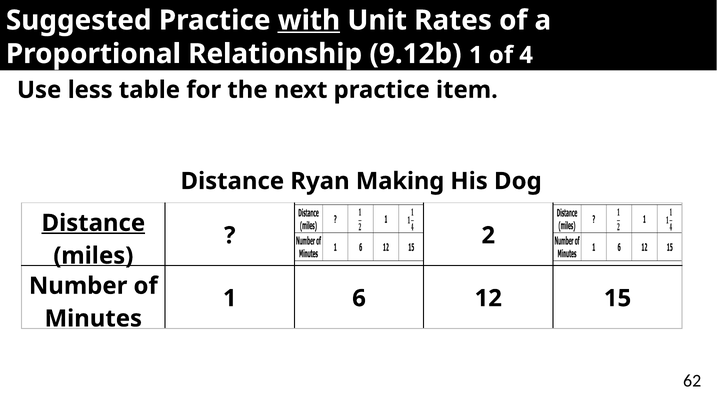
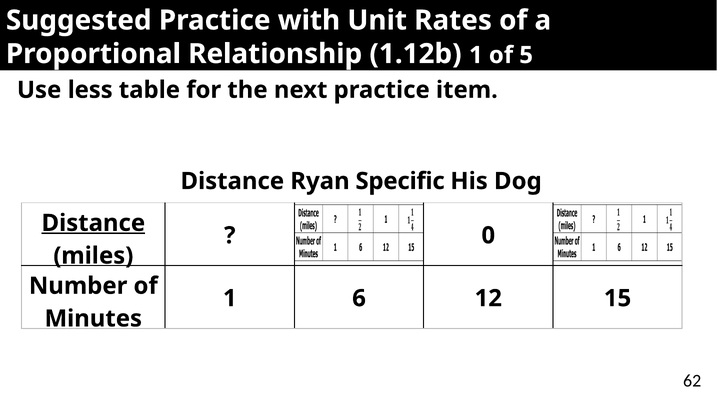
with underline: present -> none (309, 20)
9.12b: 9.12b -> 1.12b (416, 54)
4: 4 -> 5 (526, 55)
Making: Making -> Specific (400, 181)
2: 2 -> 0 (488, 235)
